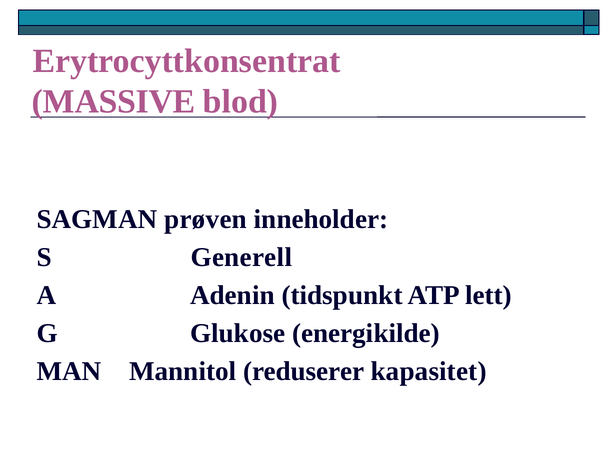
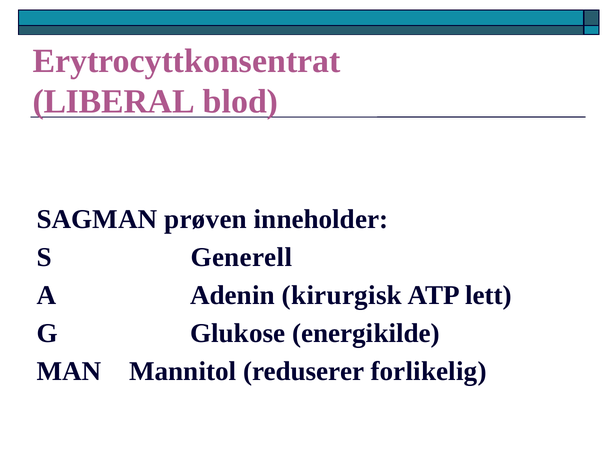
MASSIVE: MASSIVE -> LIBERAL (114, 102)
tidspunkt: tidspunkt -> kirurgisk (342, 296)
kapasitet: kapasitet -> forlikelig (429, 372)
